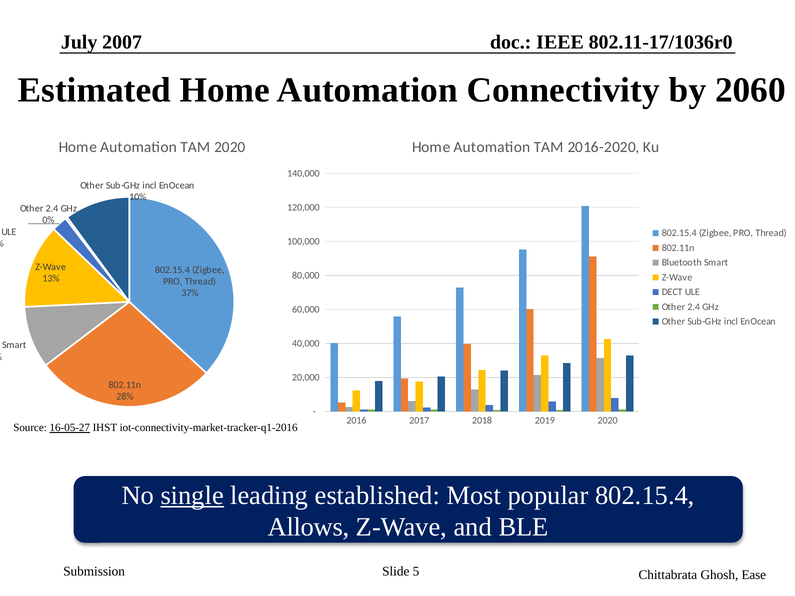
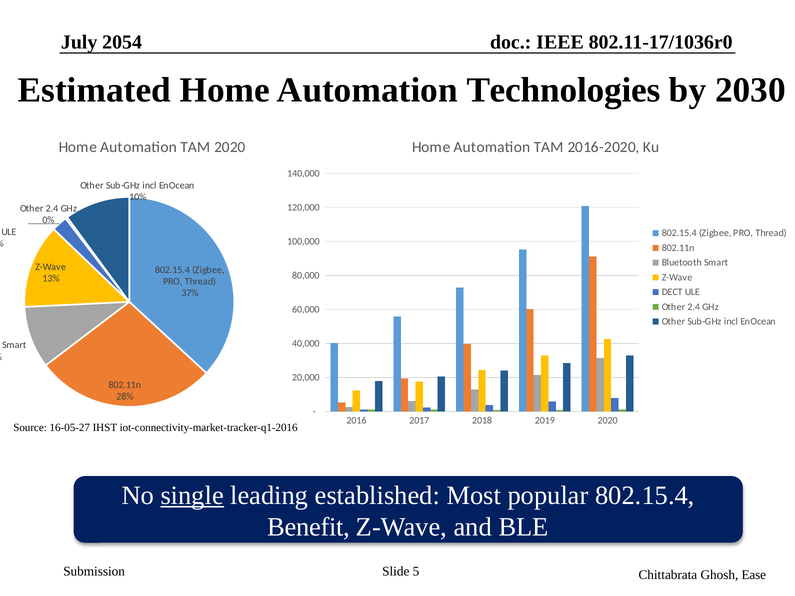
2007: 2007 -> 2054 (122, 42)
Connectivity: Connectivity -> Technologies (563, 90)
2060: 2060 -> 2030 (750, 90)
16-05-27 underline: present -> none (70, 428)
Allows: Allows -> Benefit (309, 527)
